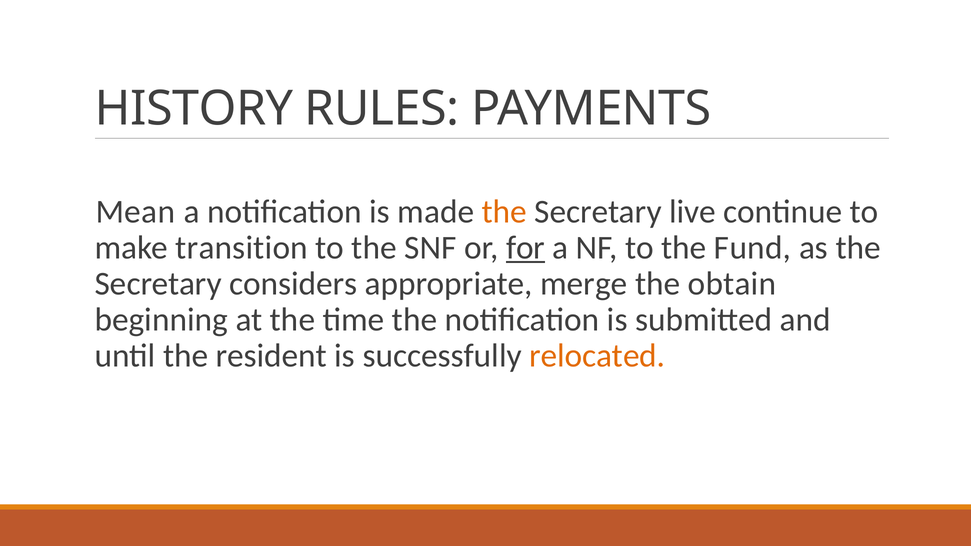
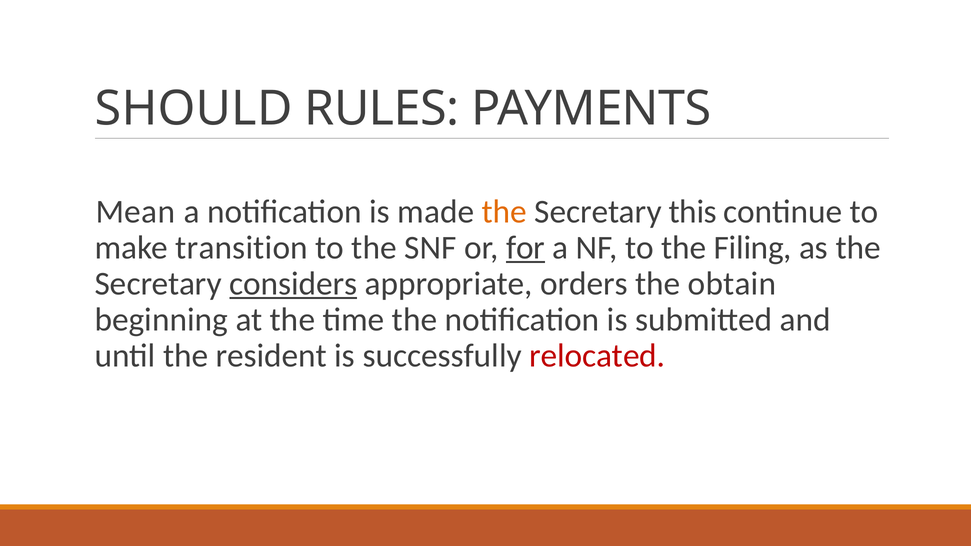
HISTORY: HISTORY -> SHOULD (194, 109)
live: live -> this (693, 212)
Fund: Fund -> Filing (753, 248)
considers underline: none -> present (293, 284)
merge: merge -> orders (584, 284)
relocated colour: orange -> red (597, 356)
